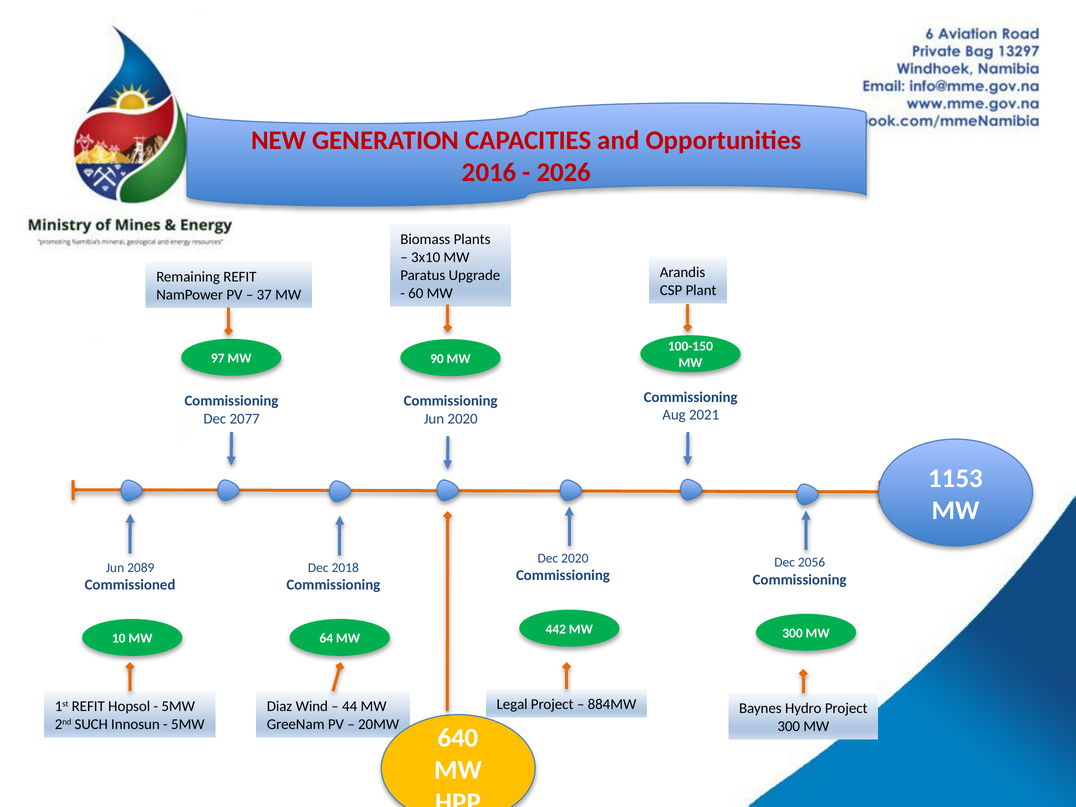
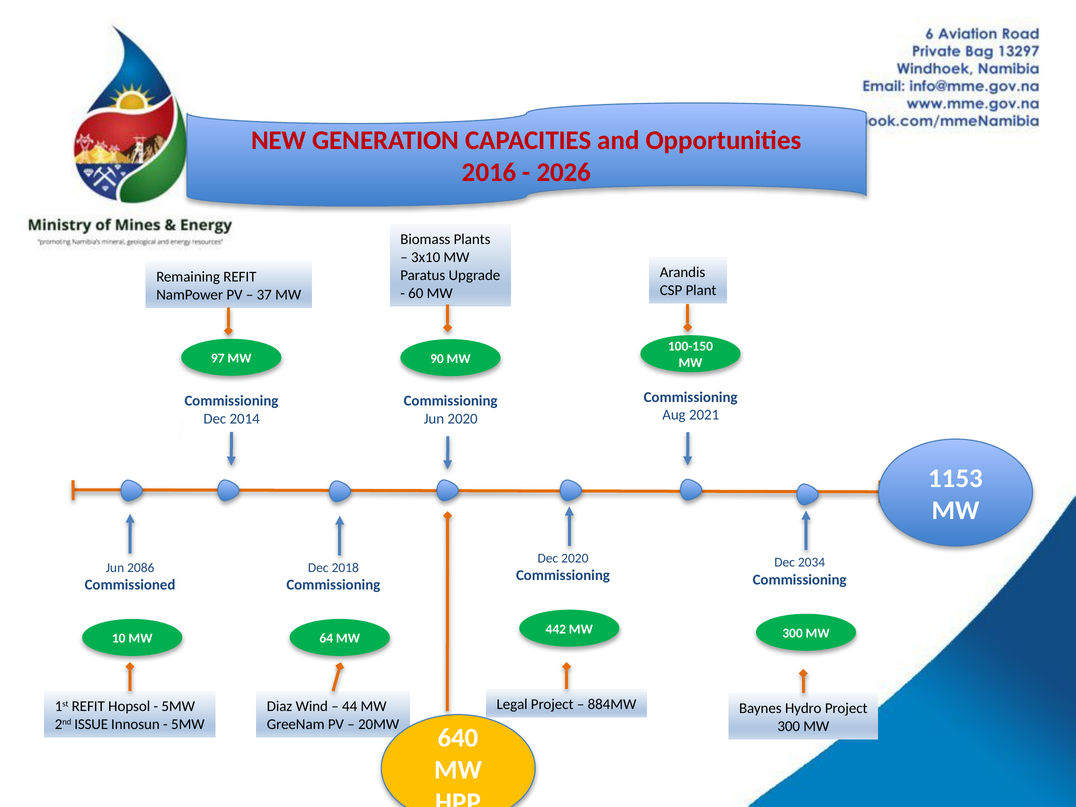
2077: 2077 -> 2014 (245, 419)
2056: 2056 -> 2034 (812, 562)
2089: 2089 -> 2086 (141, 568)
SUCH: SUCH -> ISSUE (91, 724)
